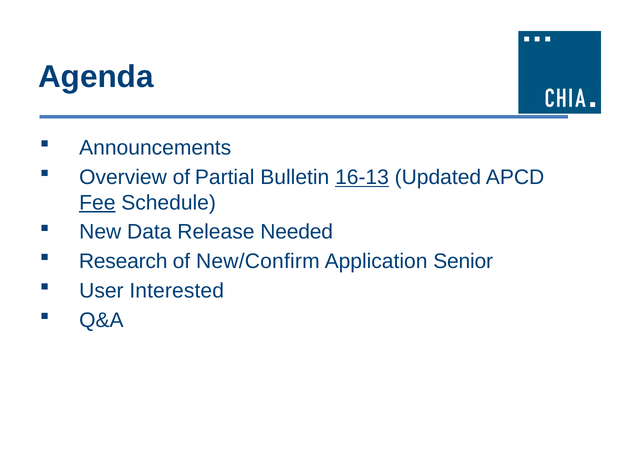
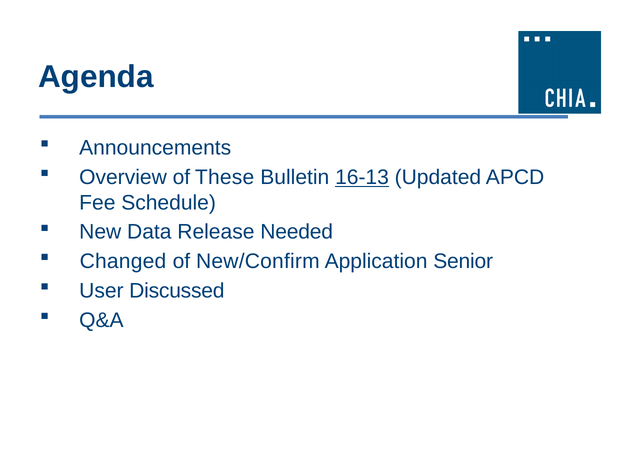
Partial: Partial -> These (225, 177)
Fee underline: present -> none (97, 203)
Research: Research -> Changed (123, 262)
Interested: Interested -> Discussed (177, 291)
